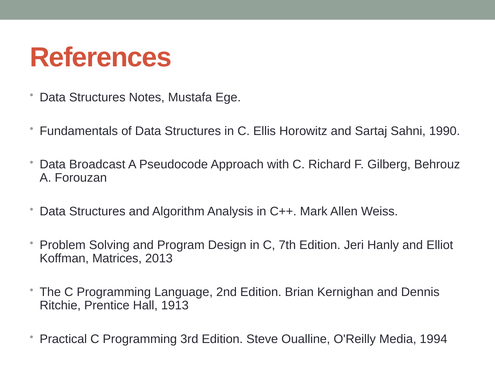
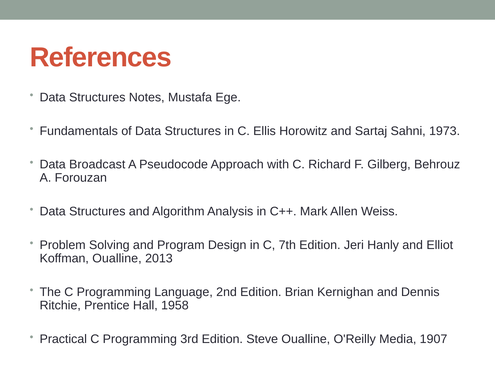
1990: 1990 -> 1973 (445, 131)
Koffman Matrices: Matrices -> Oualline (117, 259)
1913: 1913 -> 1958 (175, 306)
1994: 1994 -> 1907 (434, 339)
